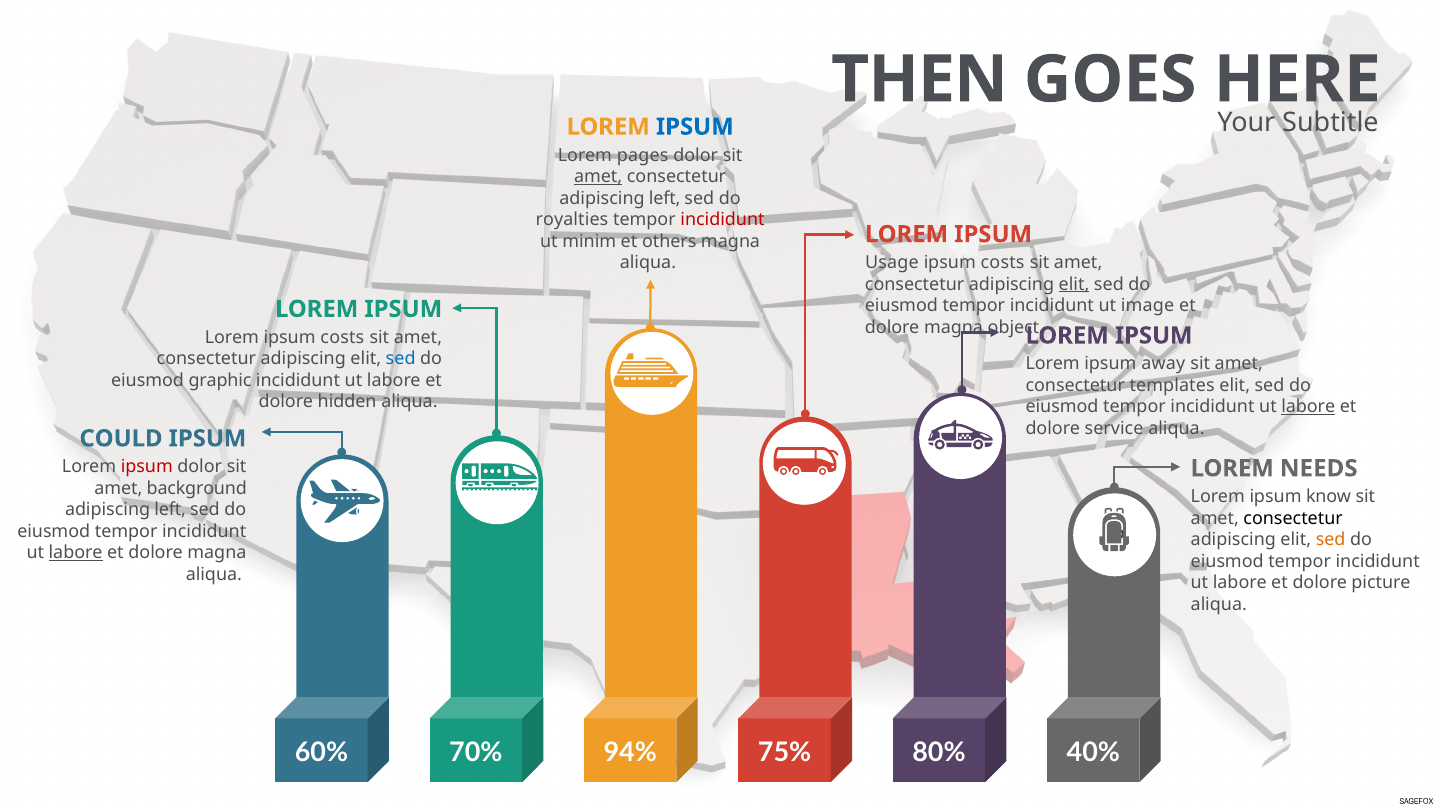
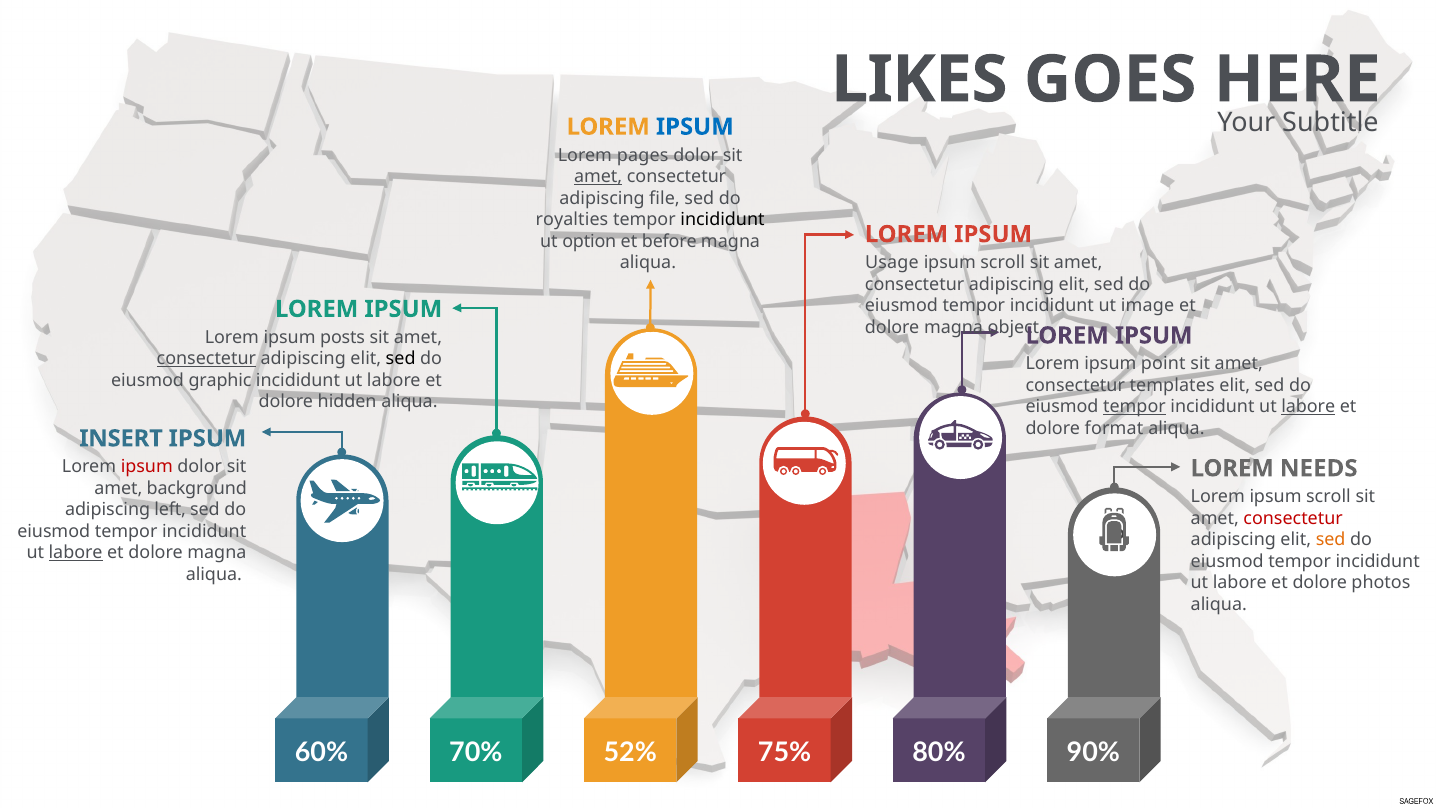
THEN: THEN -> LIKES (919, 80)
left: left -> file (665, 198)
incididunt colour: red -> black (722, 220)
minim: minim -> option (589, 241)
others: others -> before (669, 241)
costs: costs -> scroll (1003, 263)
elit underline: present -> none (1074, 284)
Lorem ipsum costs: costs -> posts (343, 337)
consectetur underline: none -> present (206, 359)
sed colour: blue -> black (401, 359)
away: away -> point (1163, 364)
tempor underline: none -> present (1134, 407)
service: service -> format (1114, 428)
COULD: COULD -> INSERT (121, 438)
Lorem ipsum know: know -> scroll (1328, 497)
consectetur colour: black -> red (1293, 518)
picture: picture -> photos (1381, 583)
94%: 94% -> 52% (630, 752)
40%: 40% -> 90% (1093, 752)
